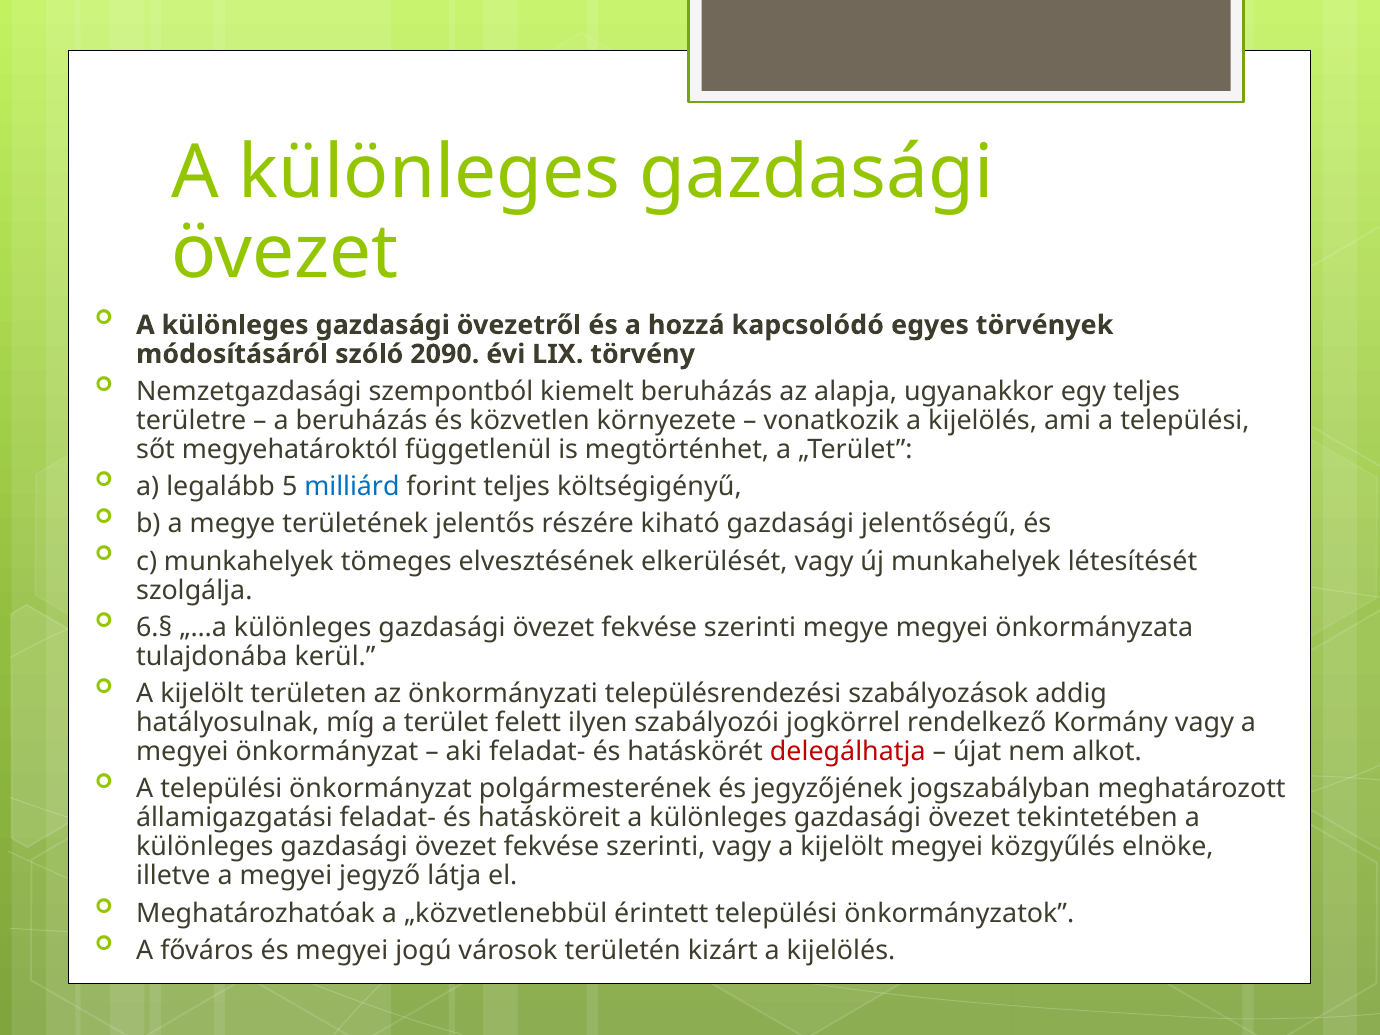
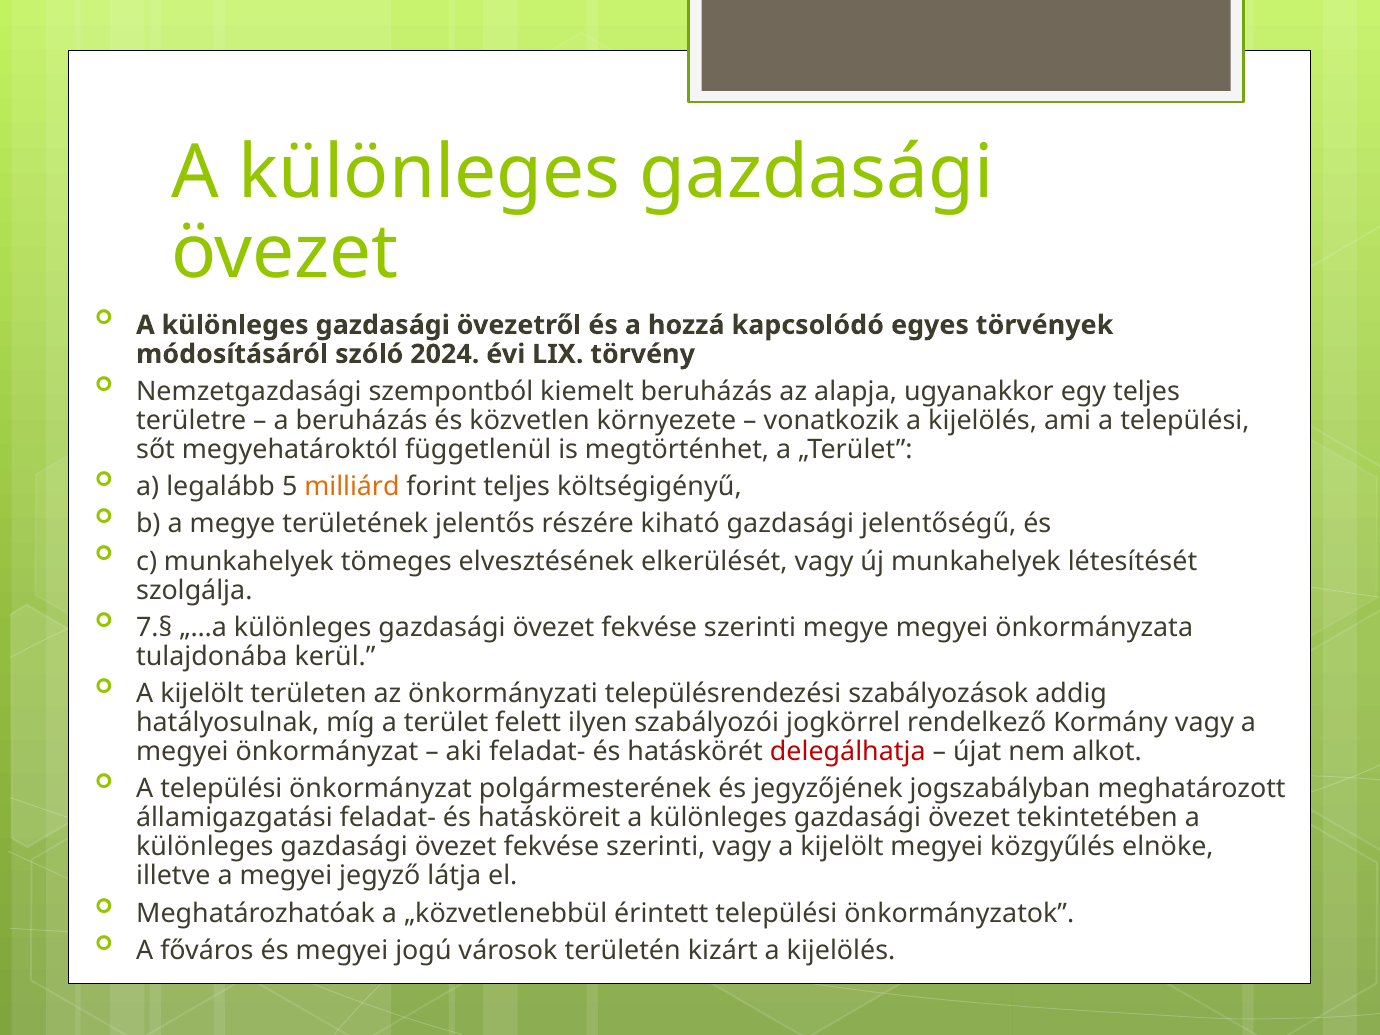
2090: 2090 -> 2024 (445, 354)
milliárd colour: blue -> orange (352, 487)
6.§: 6.§ -> 7.§ (154, 627)
